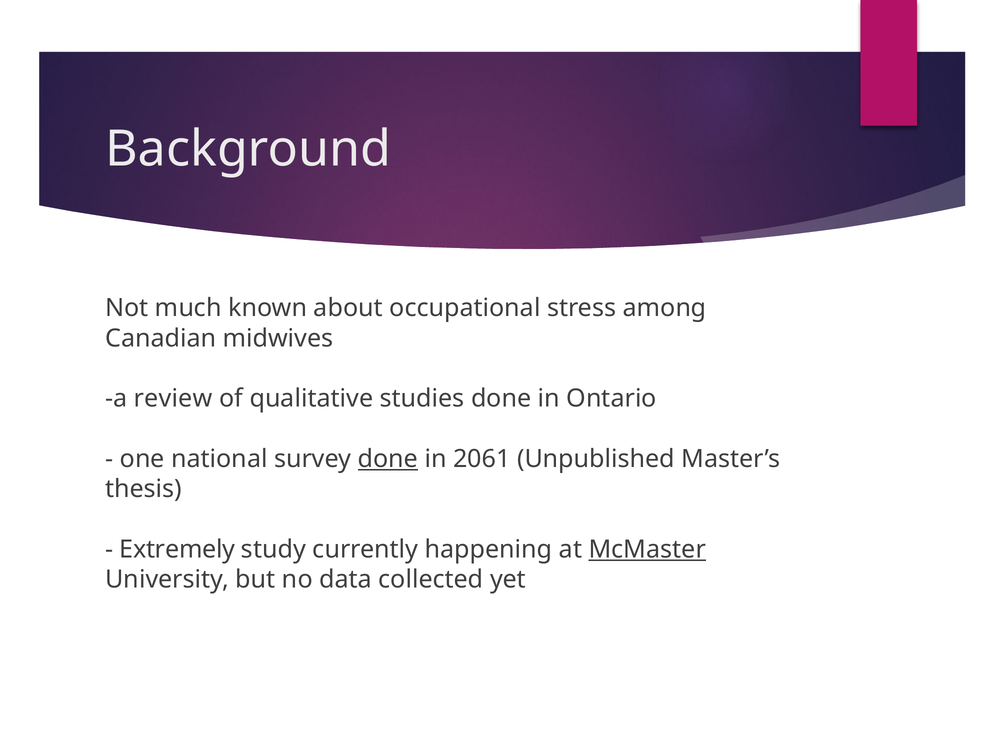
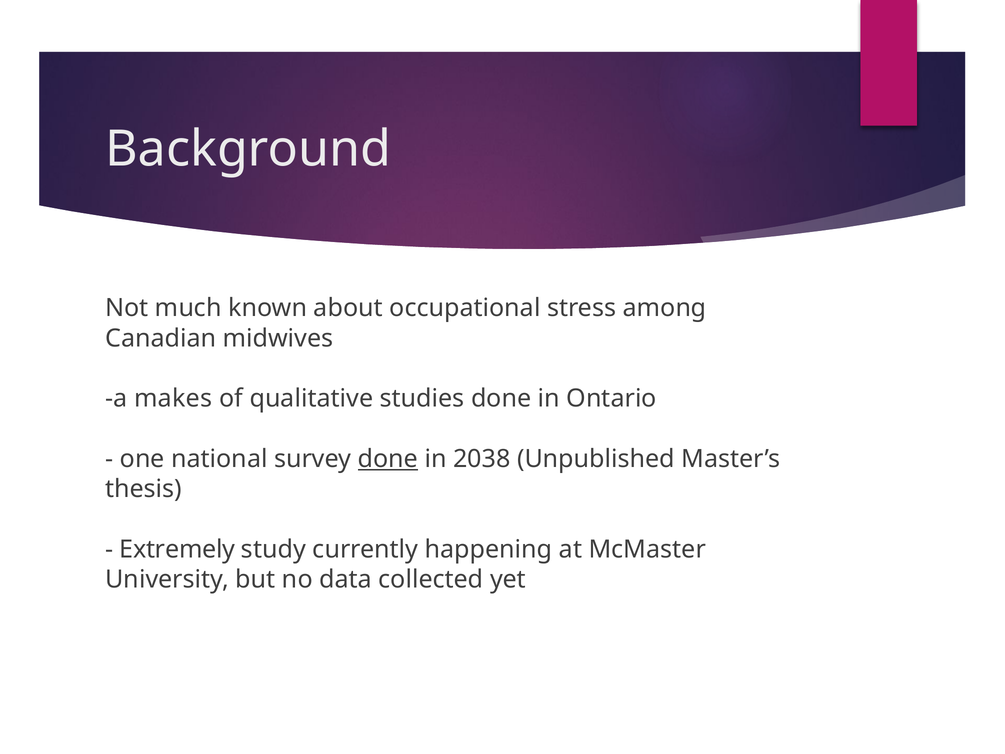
review: review -> makes (173, 398)
2061: 2061 -> 2038 (482, 459)
McMaster underline: present -> none (647, 549)
